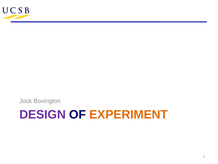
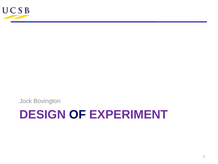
EXPERIMENT colour: orange -> purple (129, 114)
